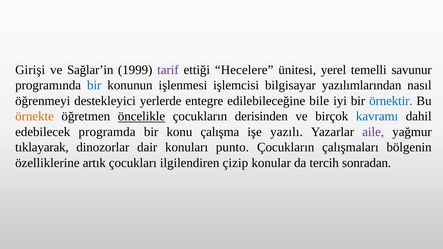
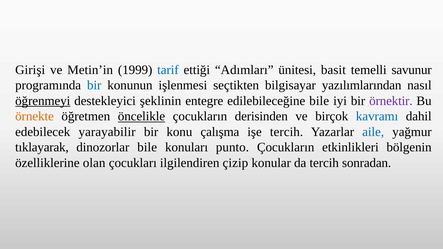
Sağlar’in: Sağlar’in -> Metin’in (90, 70)
tarif colour: purple -> blue (168, 70)
Hecelere: Hecelere -> Adımları (244, 70)
yerel: yerel -> basit (333, 70)
işlemcisi: işlemcisi -> seçtikten (236, 85)
öğrenmeyi underline: none -> present (43, 101)
yerlerde: yerlerde -> şeklinin (161, 101)
örnektir colour: blue -> purple (391, 101)
programda: programda -> yarayabilir (107, 132)
işe yazılı: yazılı -> tercih (287, 132)
aile colour: purple -> blue (373, 132)
dinozorlar dair: dair -> bile (147, 147)
çalışmaları: çalışmaları -> etkinlikleri (350, 147)
artık: artık -> olan (94, 163)
